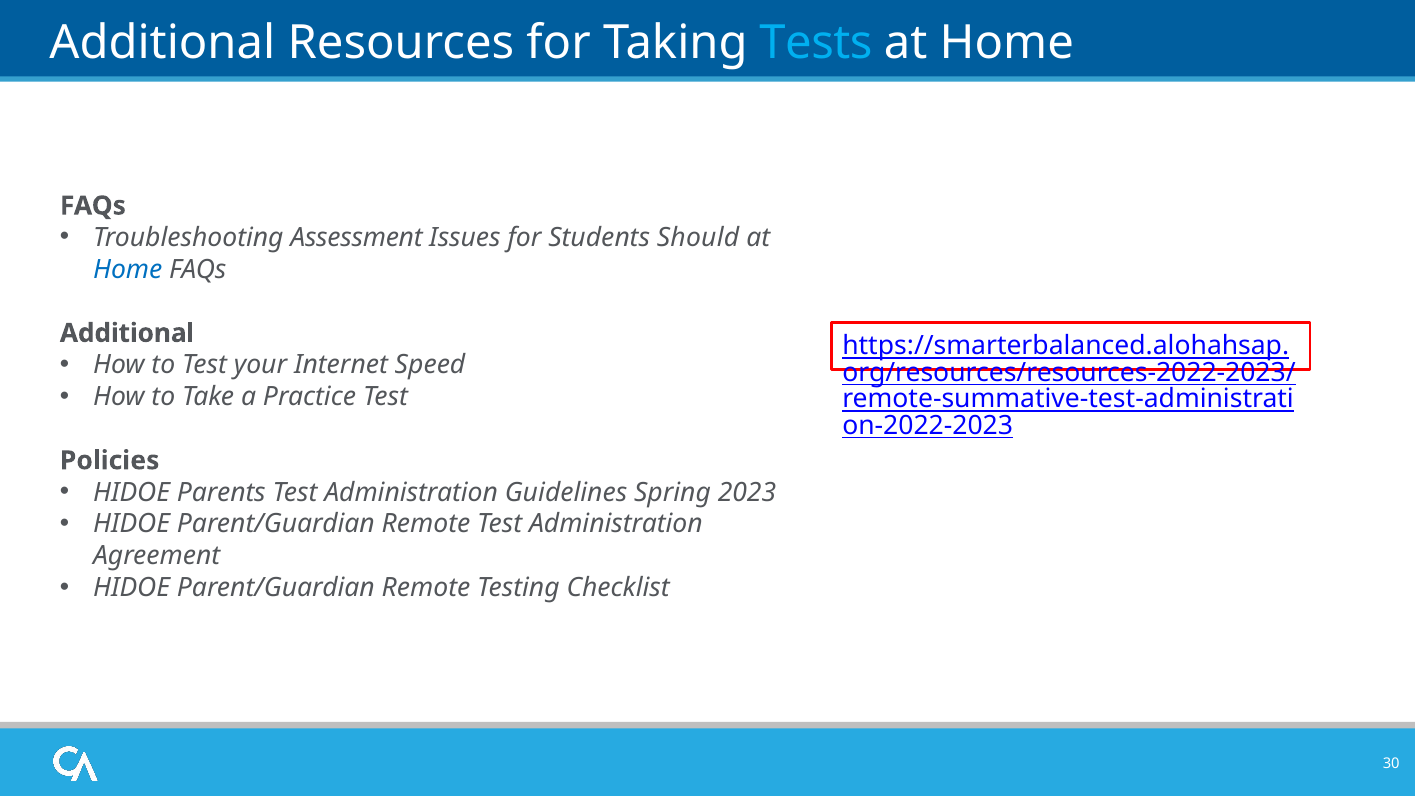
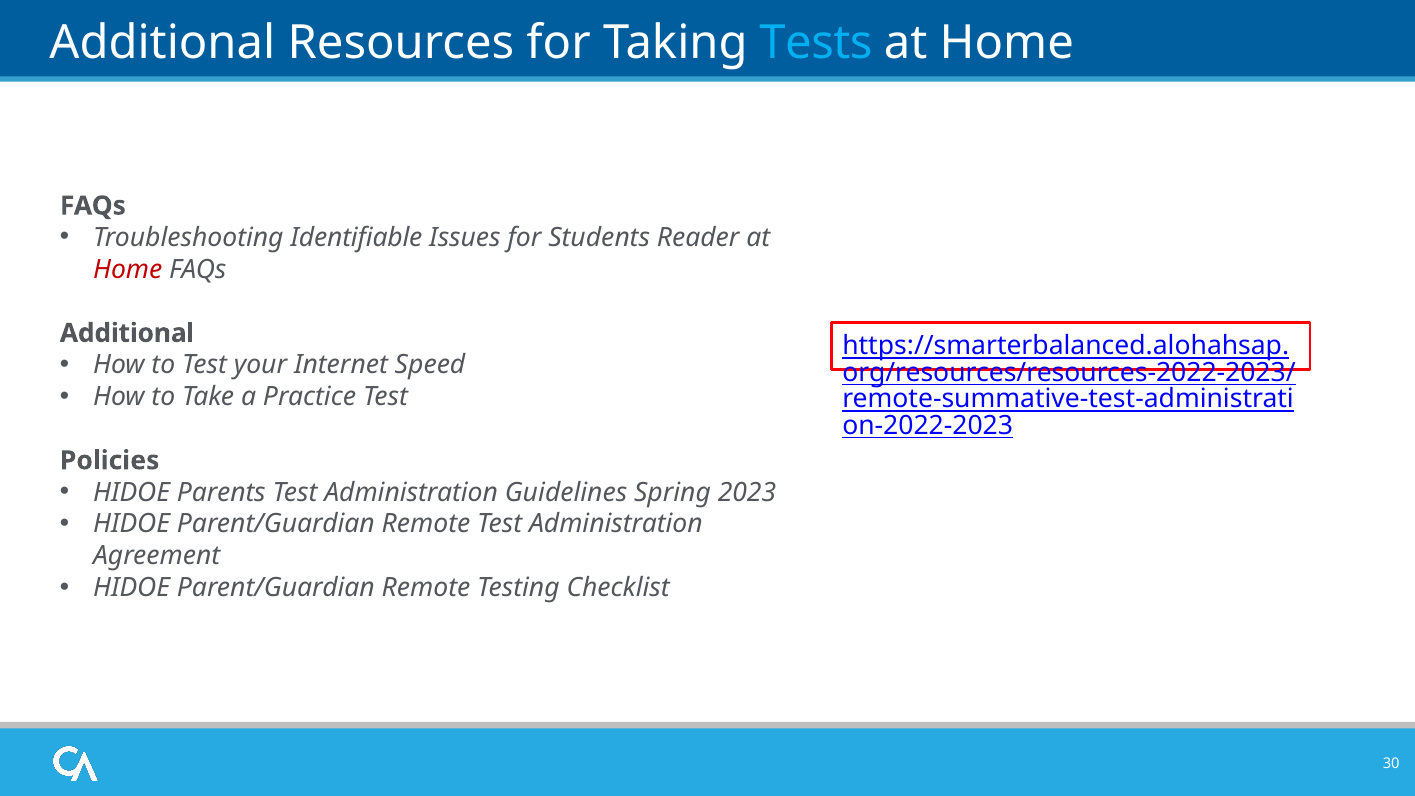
Assessment: Assessment -> Identifiable (356, 238)
Should: Should -> Reader (698, 238)
Home colour: blue -> red (128, 269)
